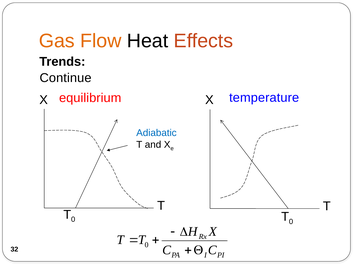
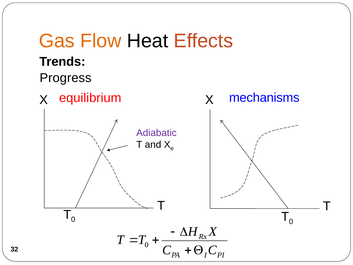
Continue: Continue -> Progress (66, 78)
temperature: temperature -> mechanisms (264, 98)
Adiabatic colour: blue -> purple (156, 133)
